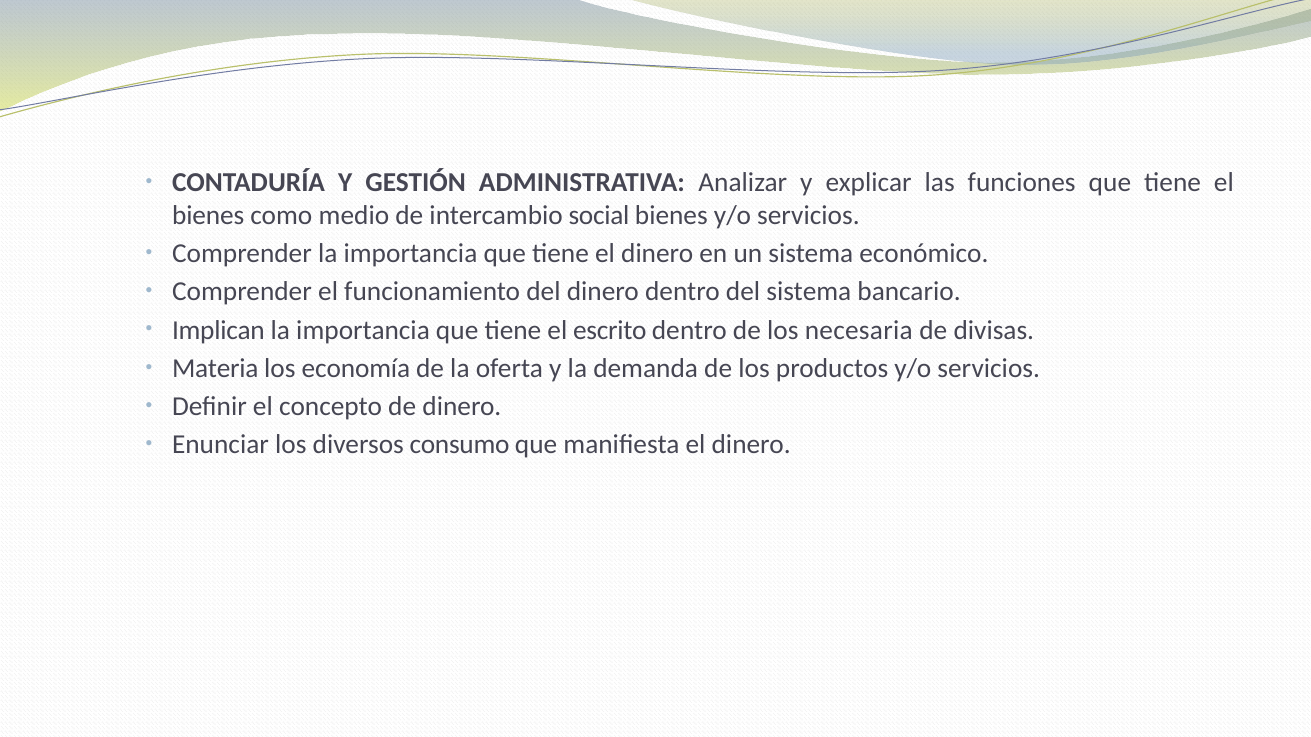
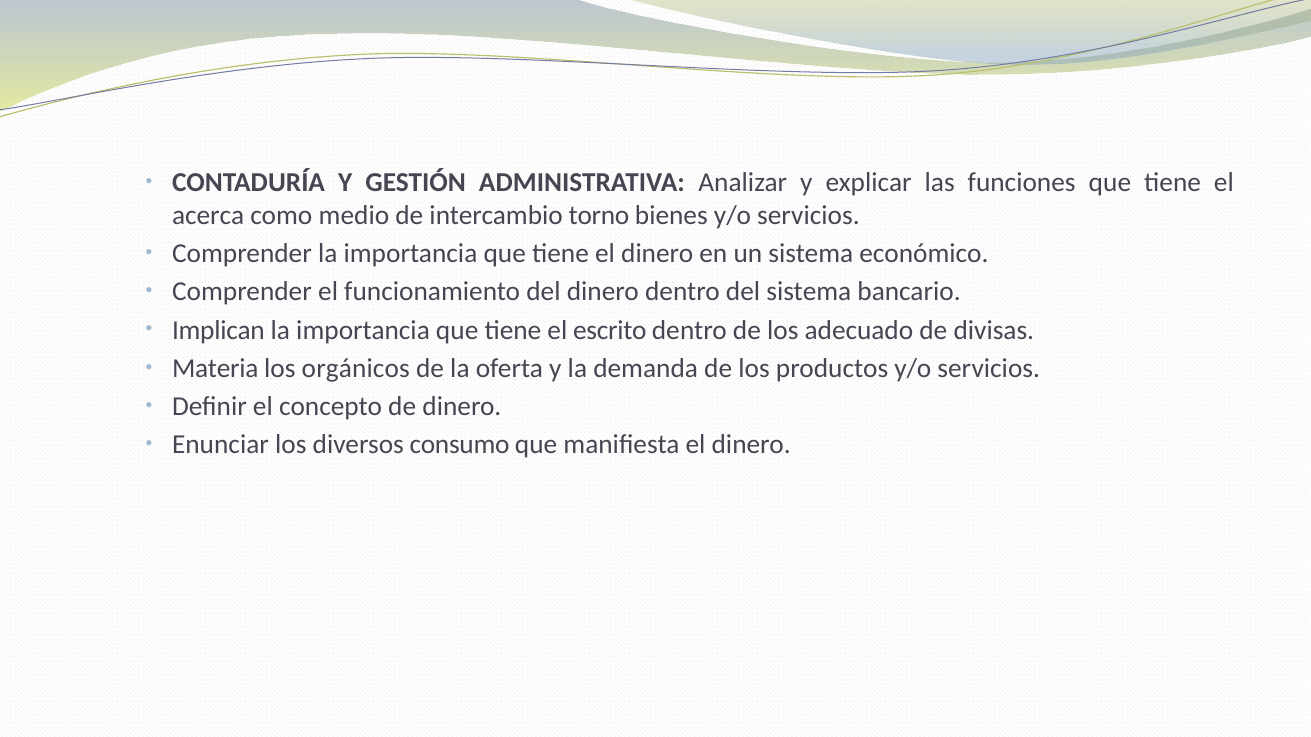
bienes: bienes -> acerca (208, 216)
social: social -> torno (599, 216)
necesaria: necesaria -> adecuado (859, 330)
economía: economía -> orgánicos (356, 369)
